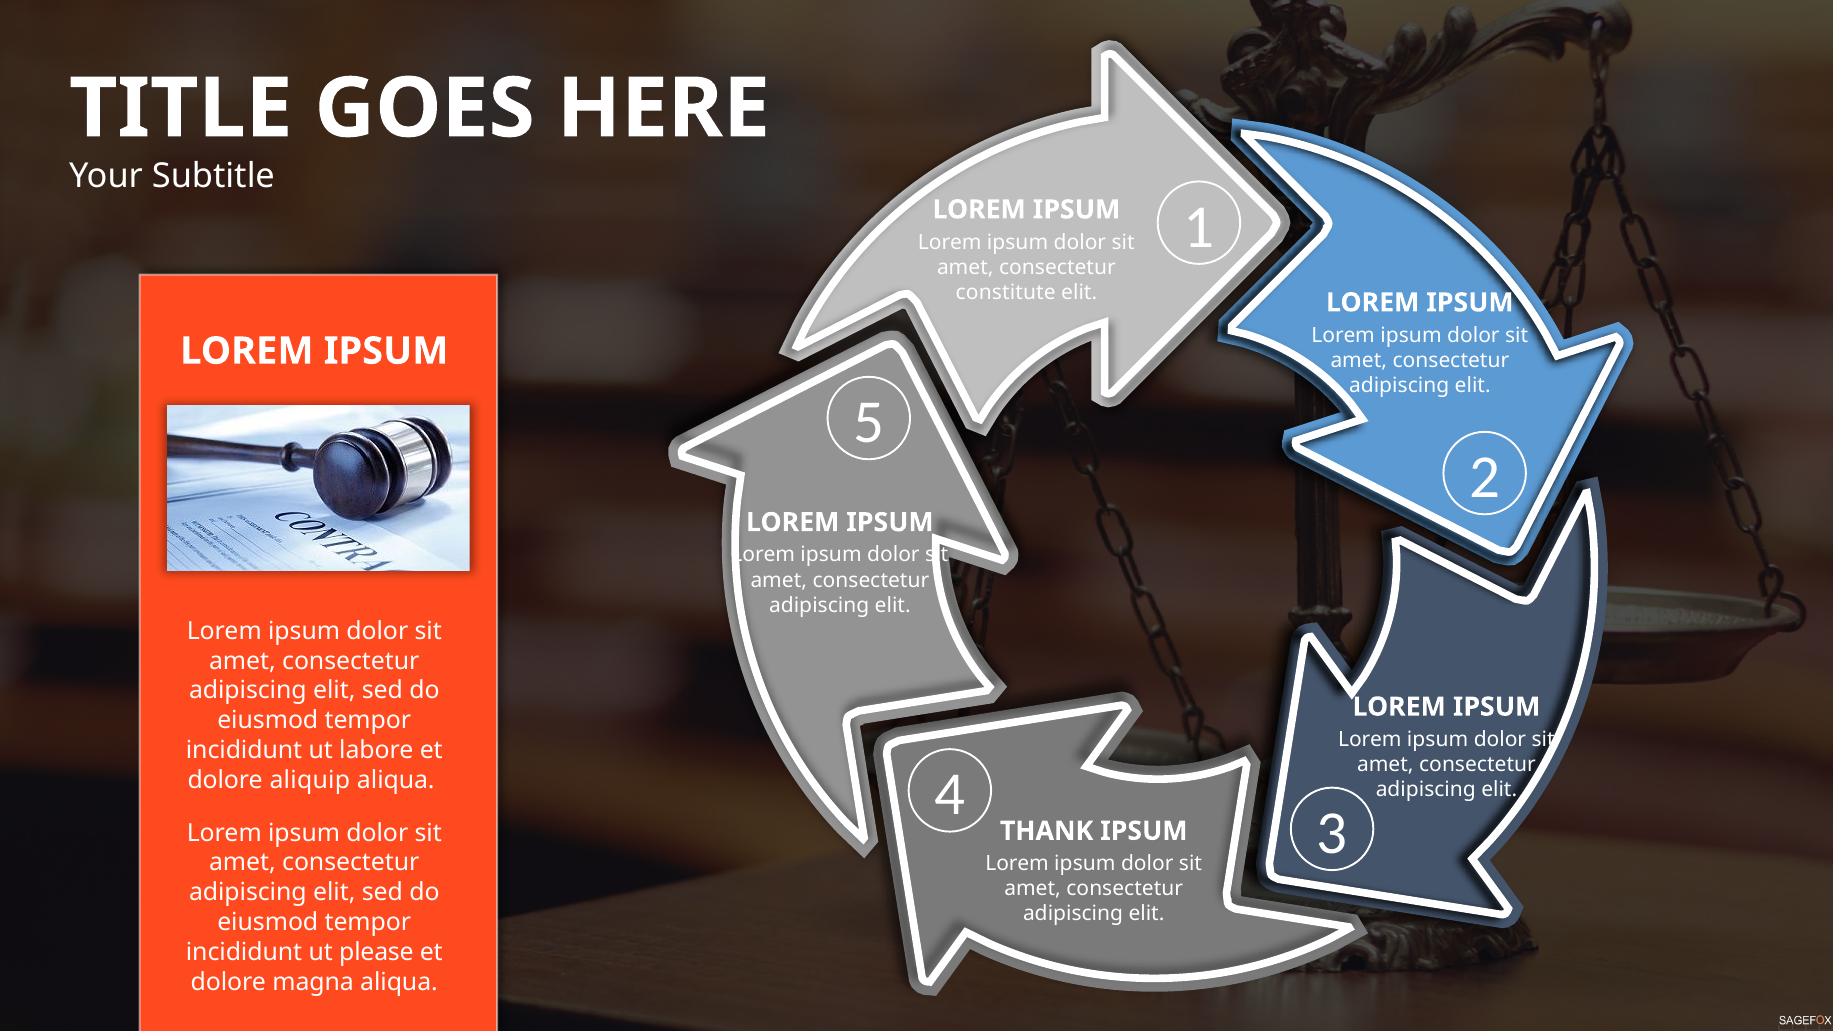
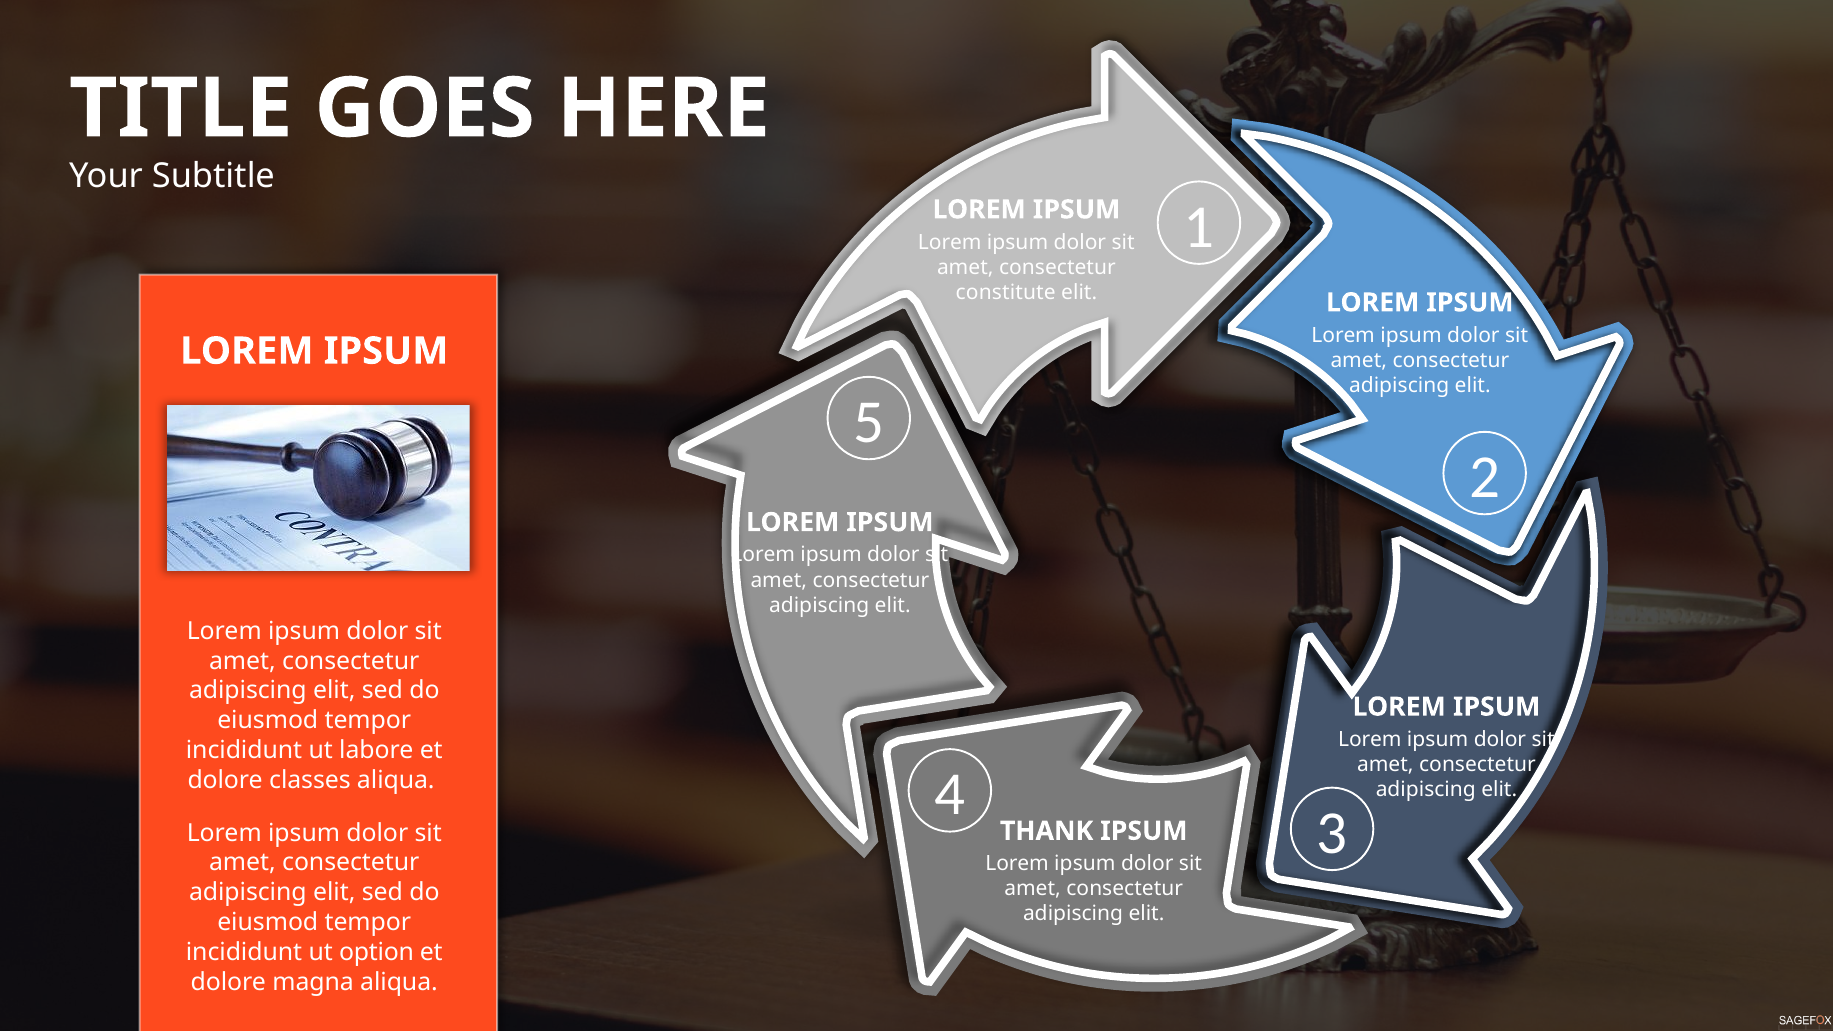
aliquip: aliquip -> classes (310, 780)
please: please -> option (376, 952)
